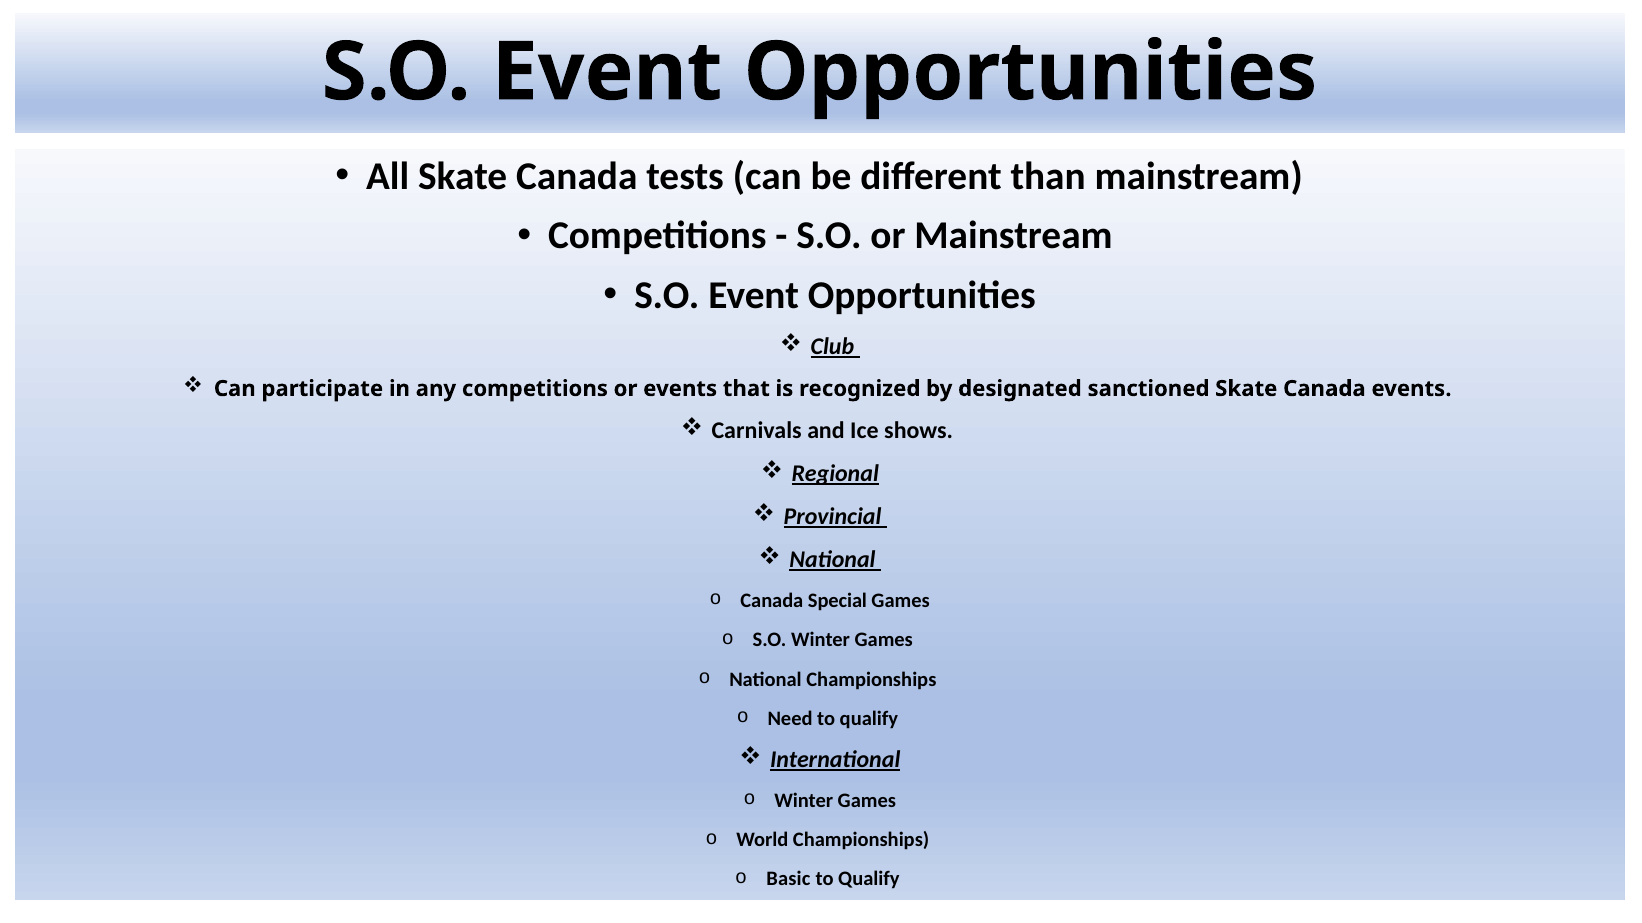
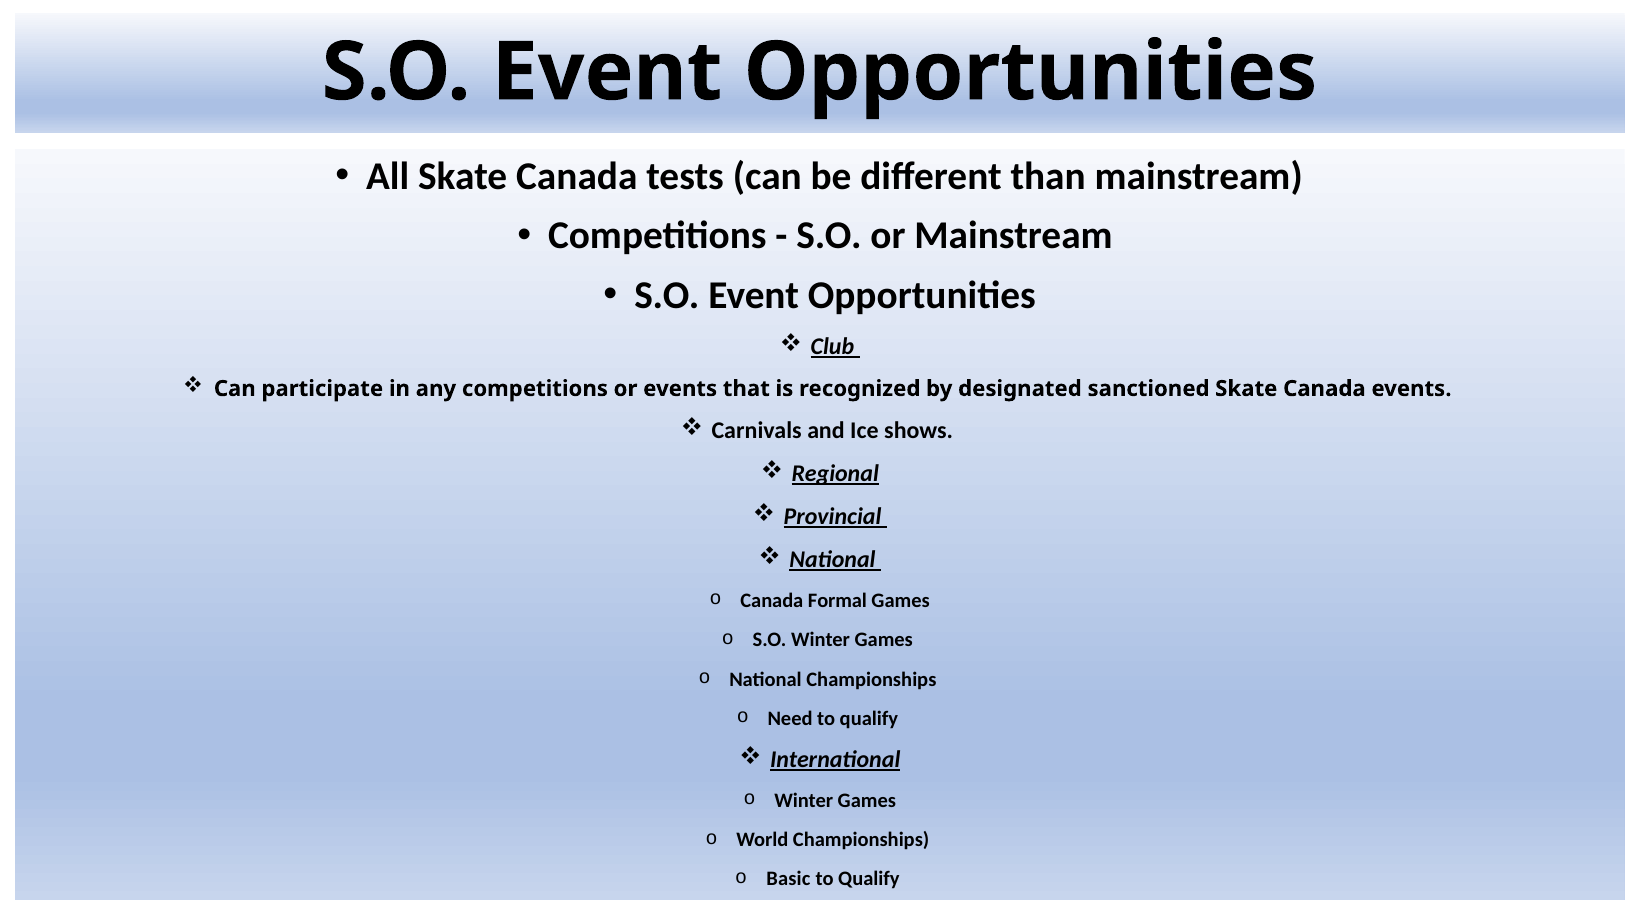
Special: Special -> Formal (837, 601)
